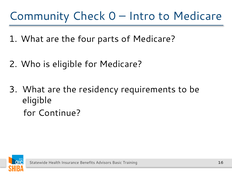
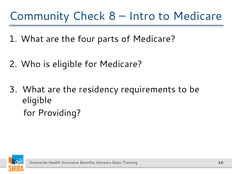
0: 0 -> 8 (112, 16)
Continue: Continue -> Providing (59, 113)
